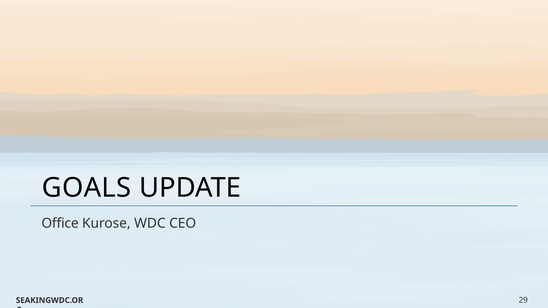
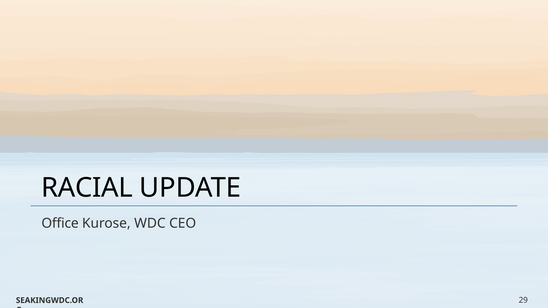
GOALS: GOALS -> RACIAL (87, 188)
